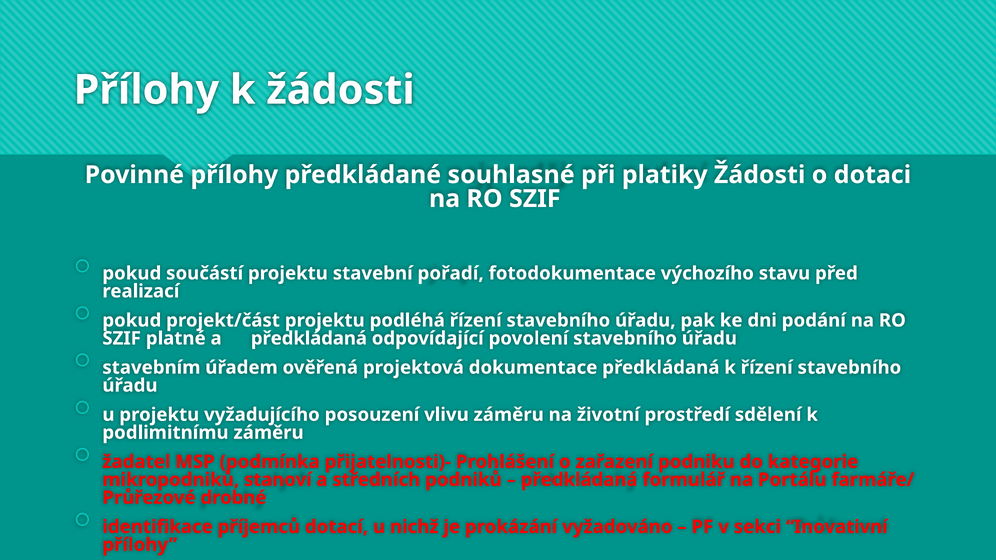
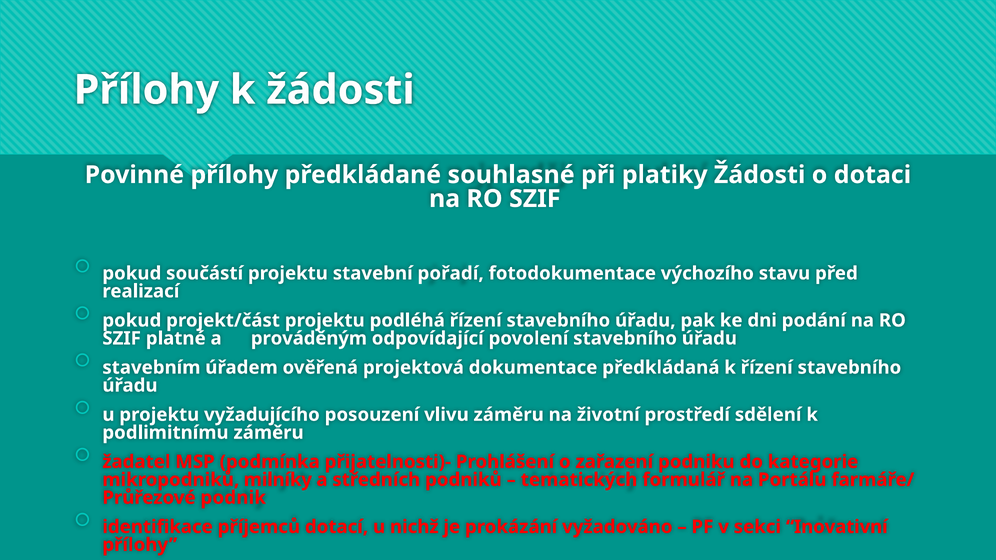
a předkládaná: předkládaná -> prováděným (309, 339)
stanoví: stanoví -> milníky (278, 480)
předkládaná: předkládaná -> tematických (579, 480)
drobné: drobné -> podnik (233, 498)
